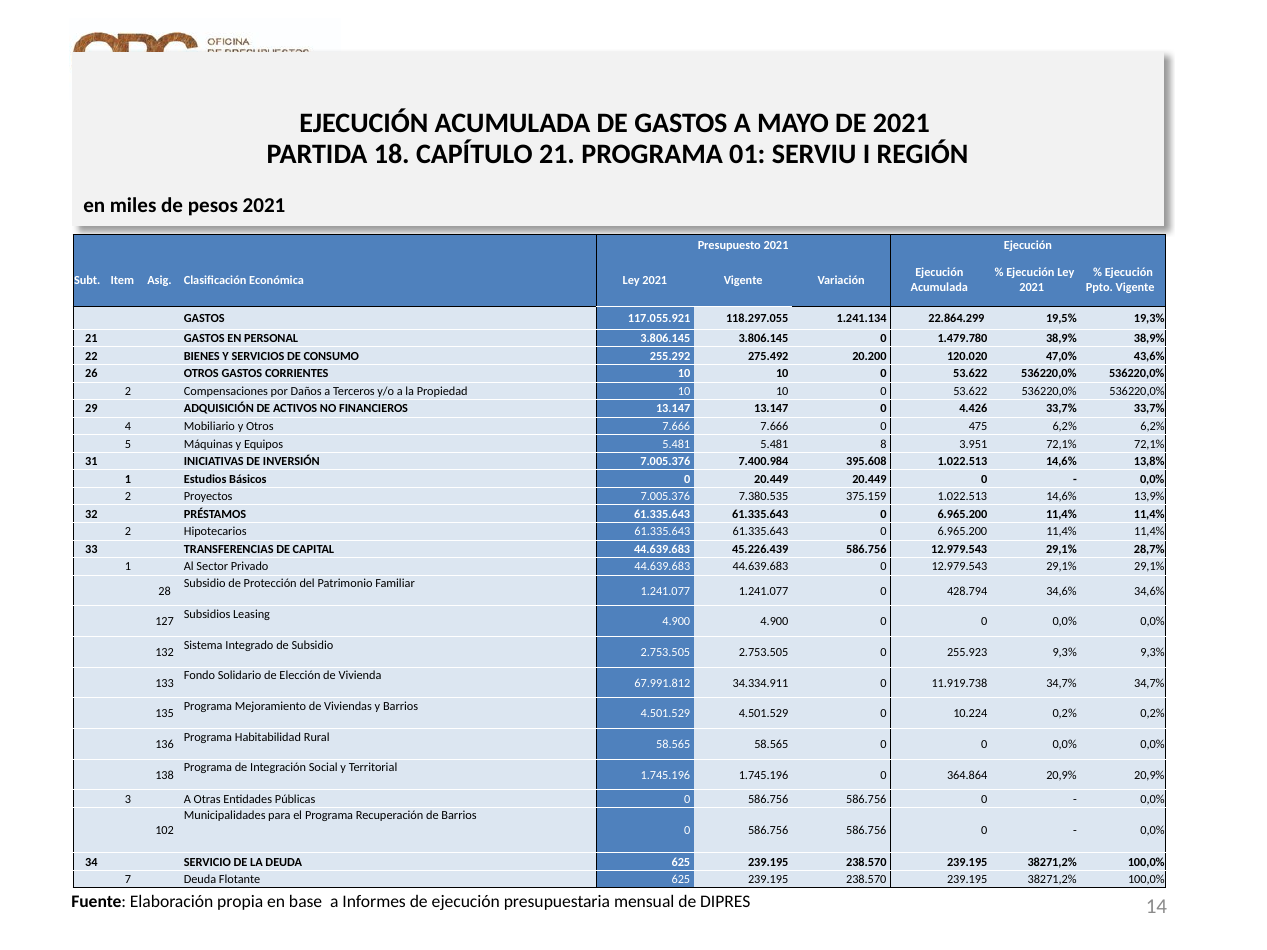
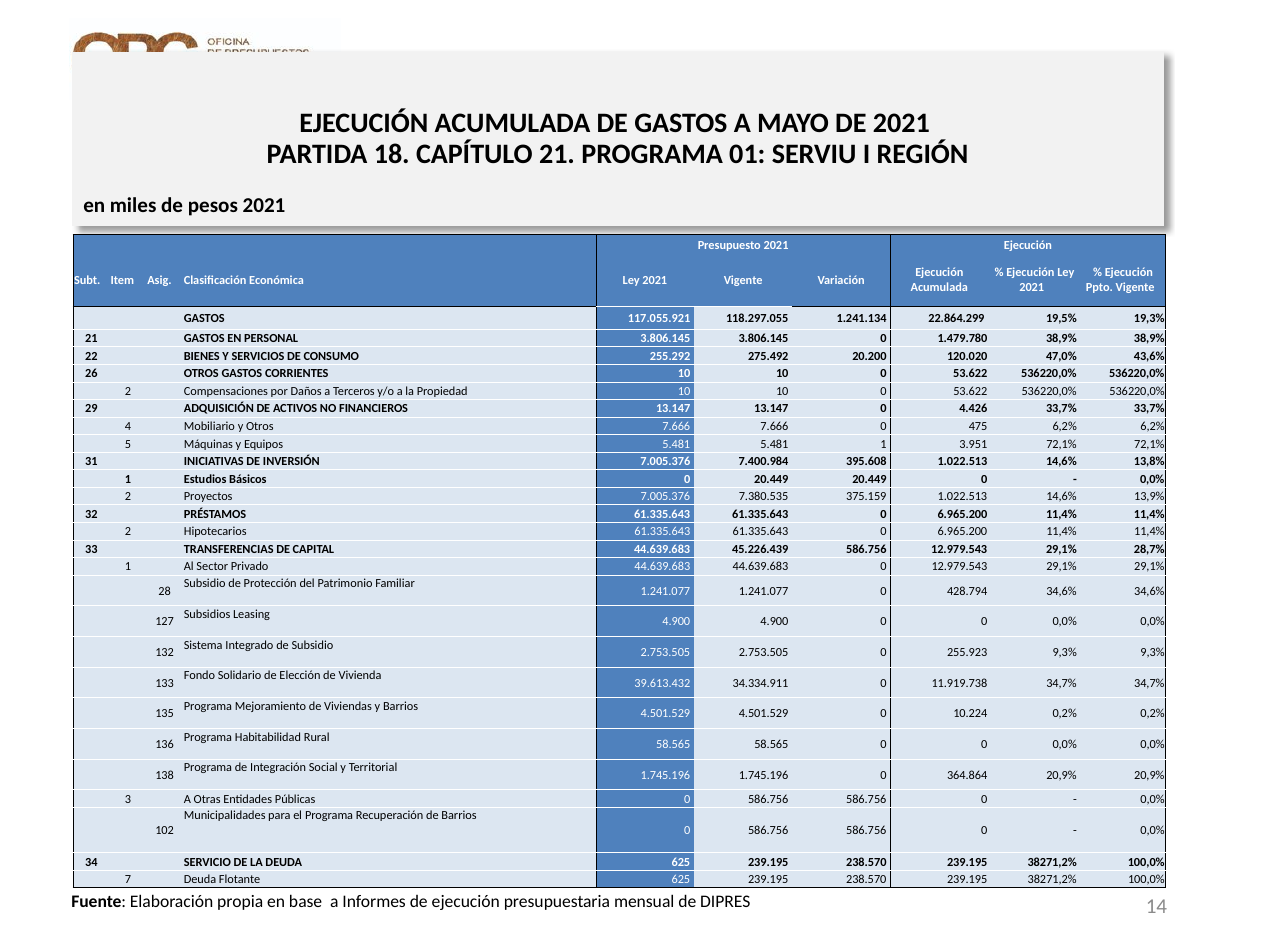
5.481 8: 8 -> 1 (883, 444)
67.991.812: 67.991.812 -> 39.613.432 (662, 683)
